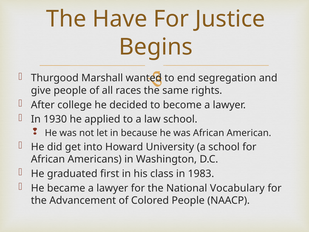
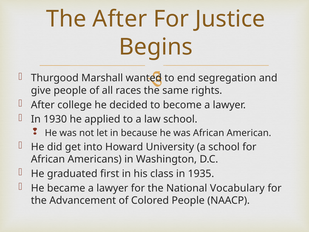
The Have: Have -> After (120, 19)
1983: 1983 -> 1935 (201, 174)
